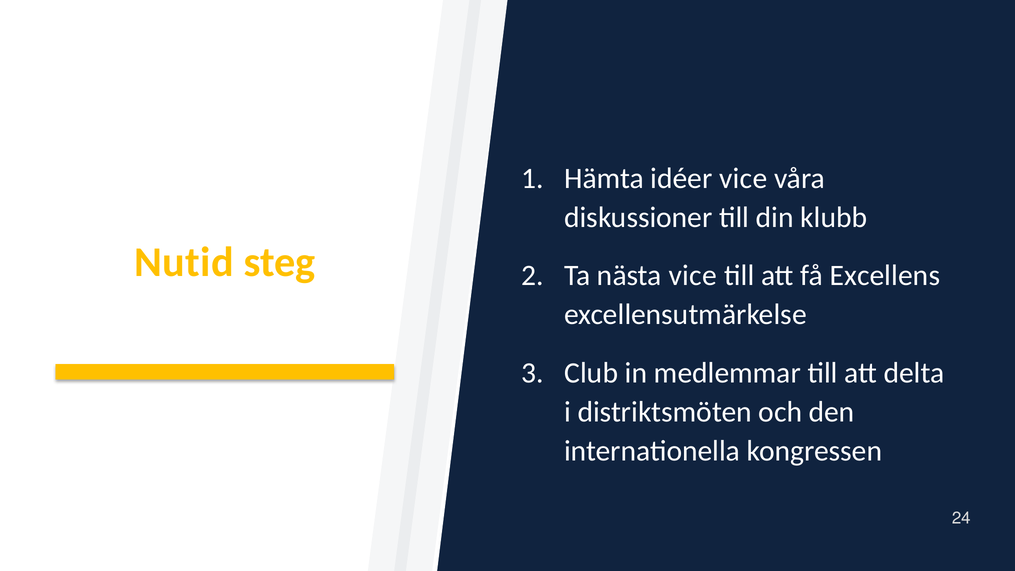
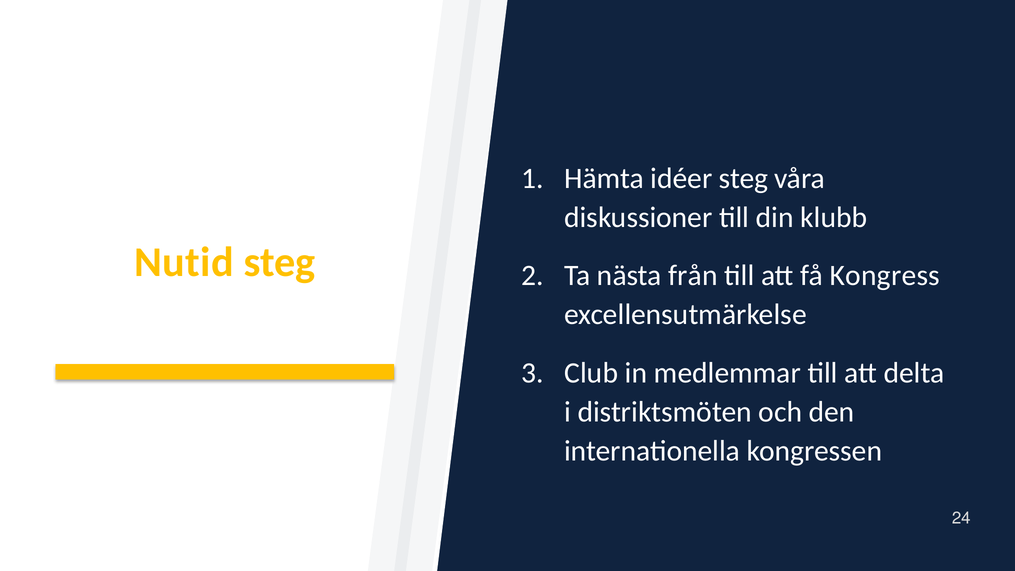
idéer vice: vice -> steg (743, 178)
nästa vice: vice -> från (693, 276)
Excellens: Excellens -> Kongress (885, 276)
